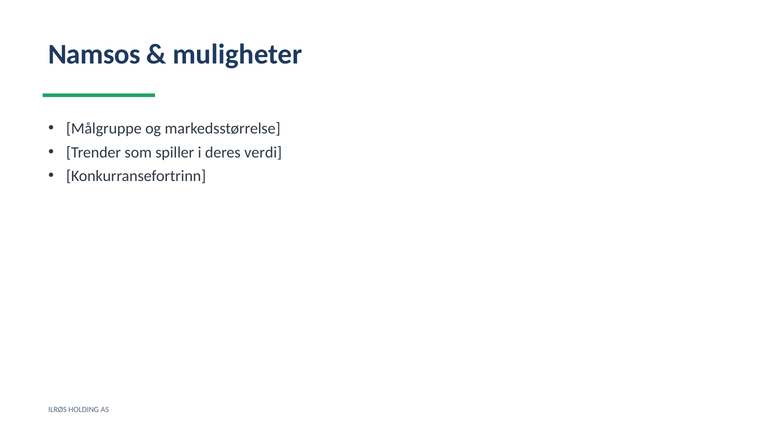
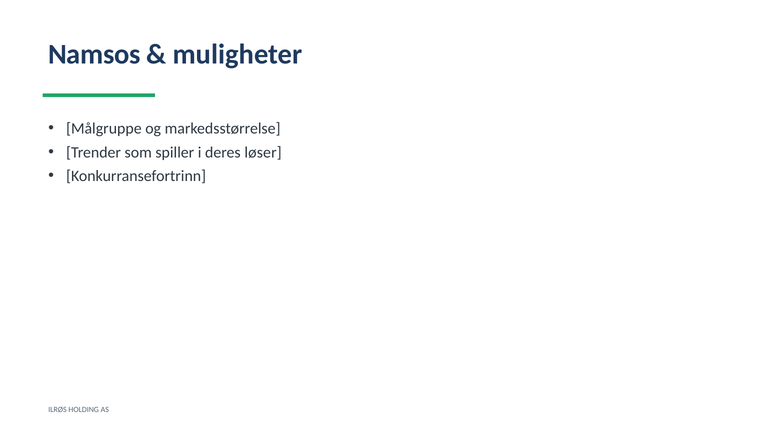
verdi: verdi -> løser (263, 152)
